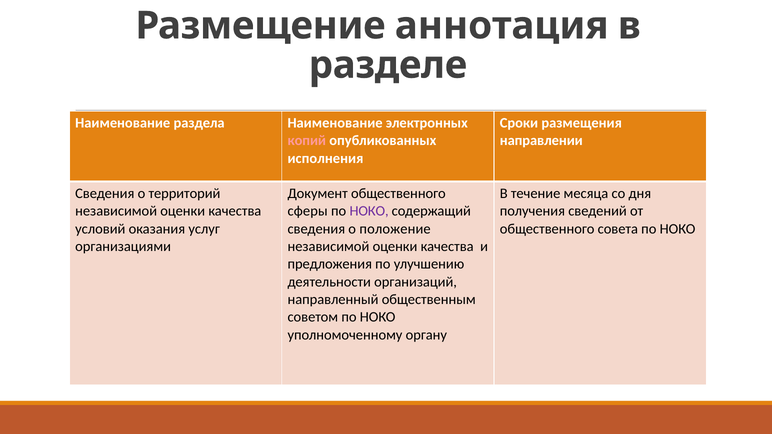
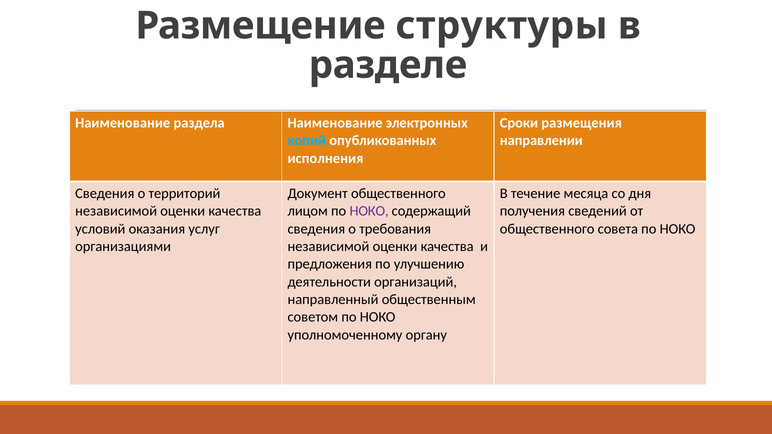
аннотация: аннотация -> структуры (501, 26)
копий colour: pink -> light blue (307, 141)
сферы: сферы -> лицом (308, 211)
положение: положение -> требования (395, 229)
